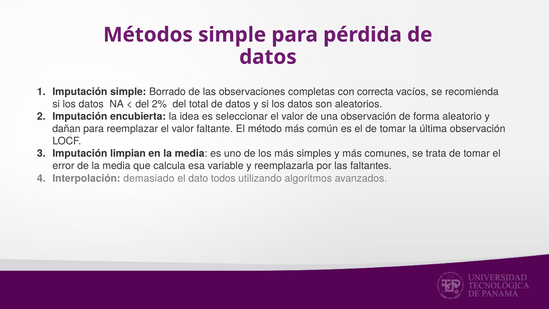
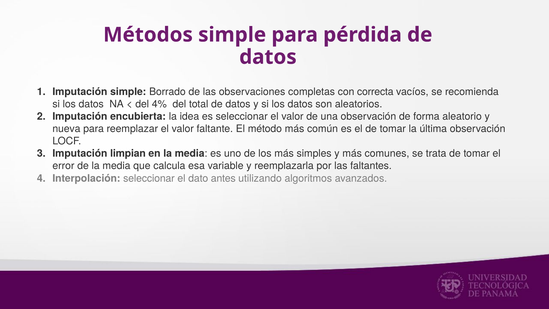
2%: 2% -> 4% (159, 104)
dañan: dañan -> nueva (66, 129)
Interpolación demasiado: demasiado -> seleccionar (149, 178)
todos: todos -> antes (223, 178)
